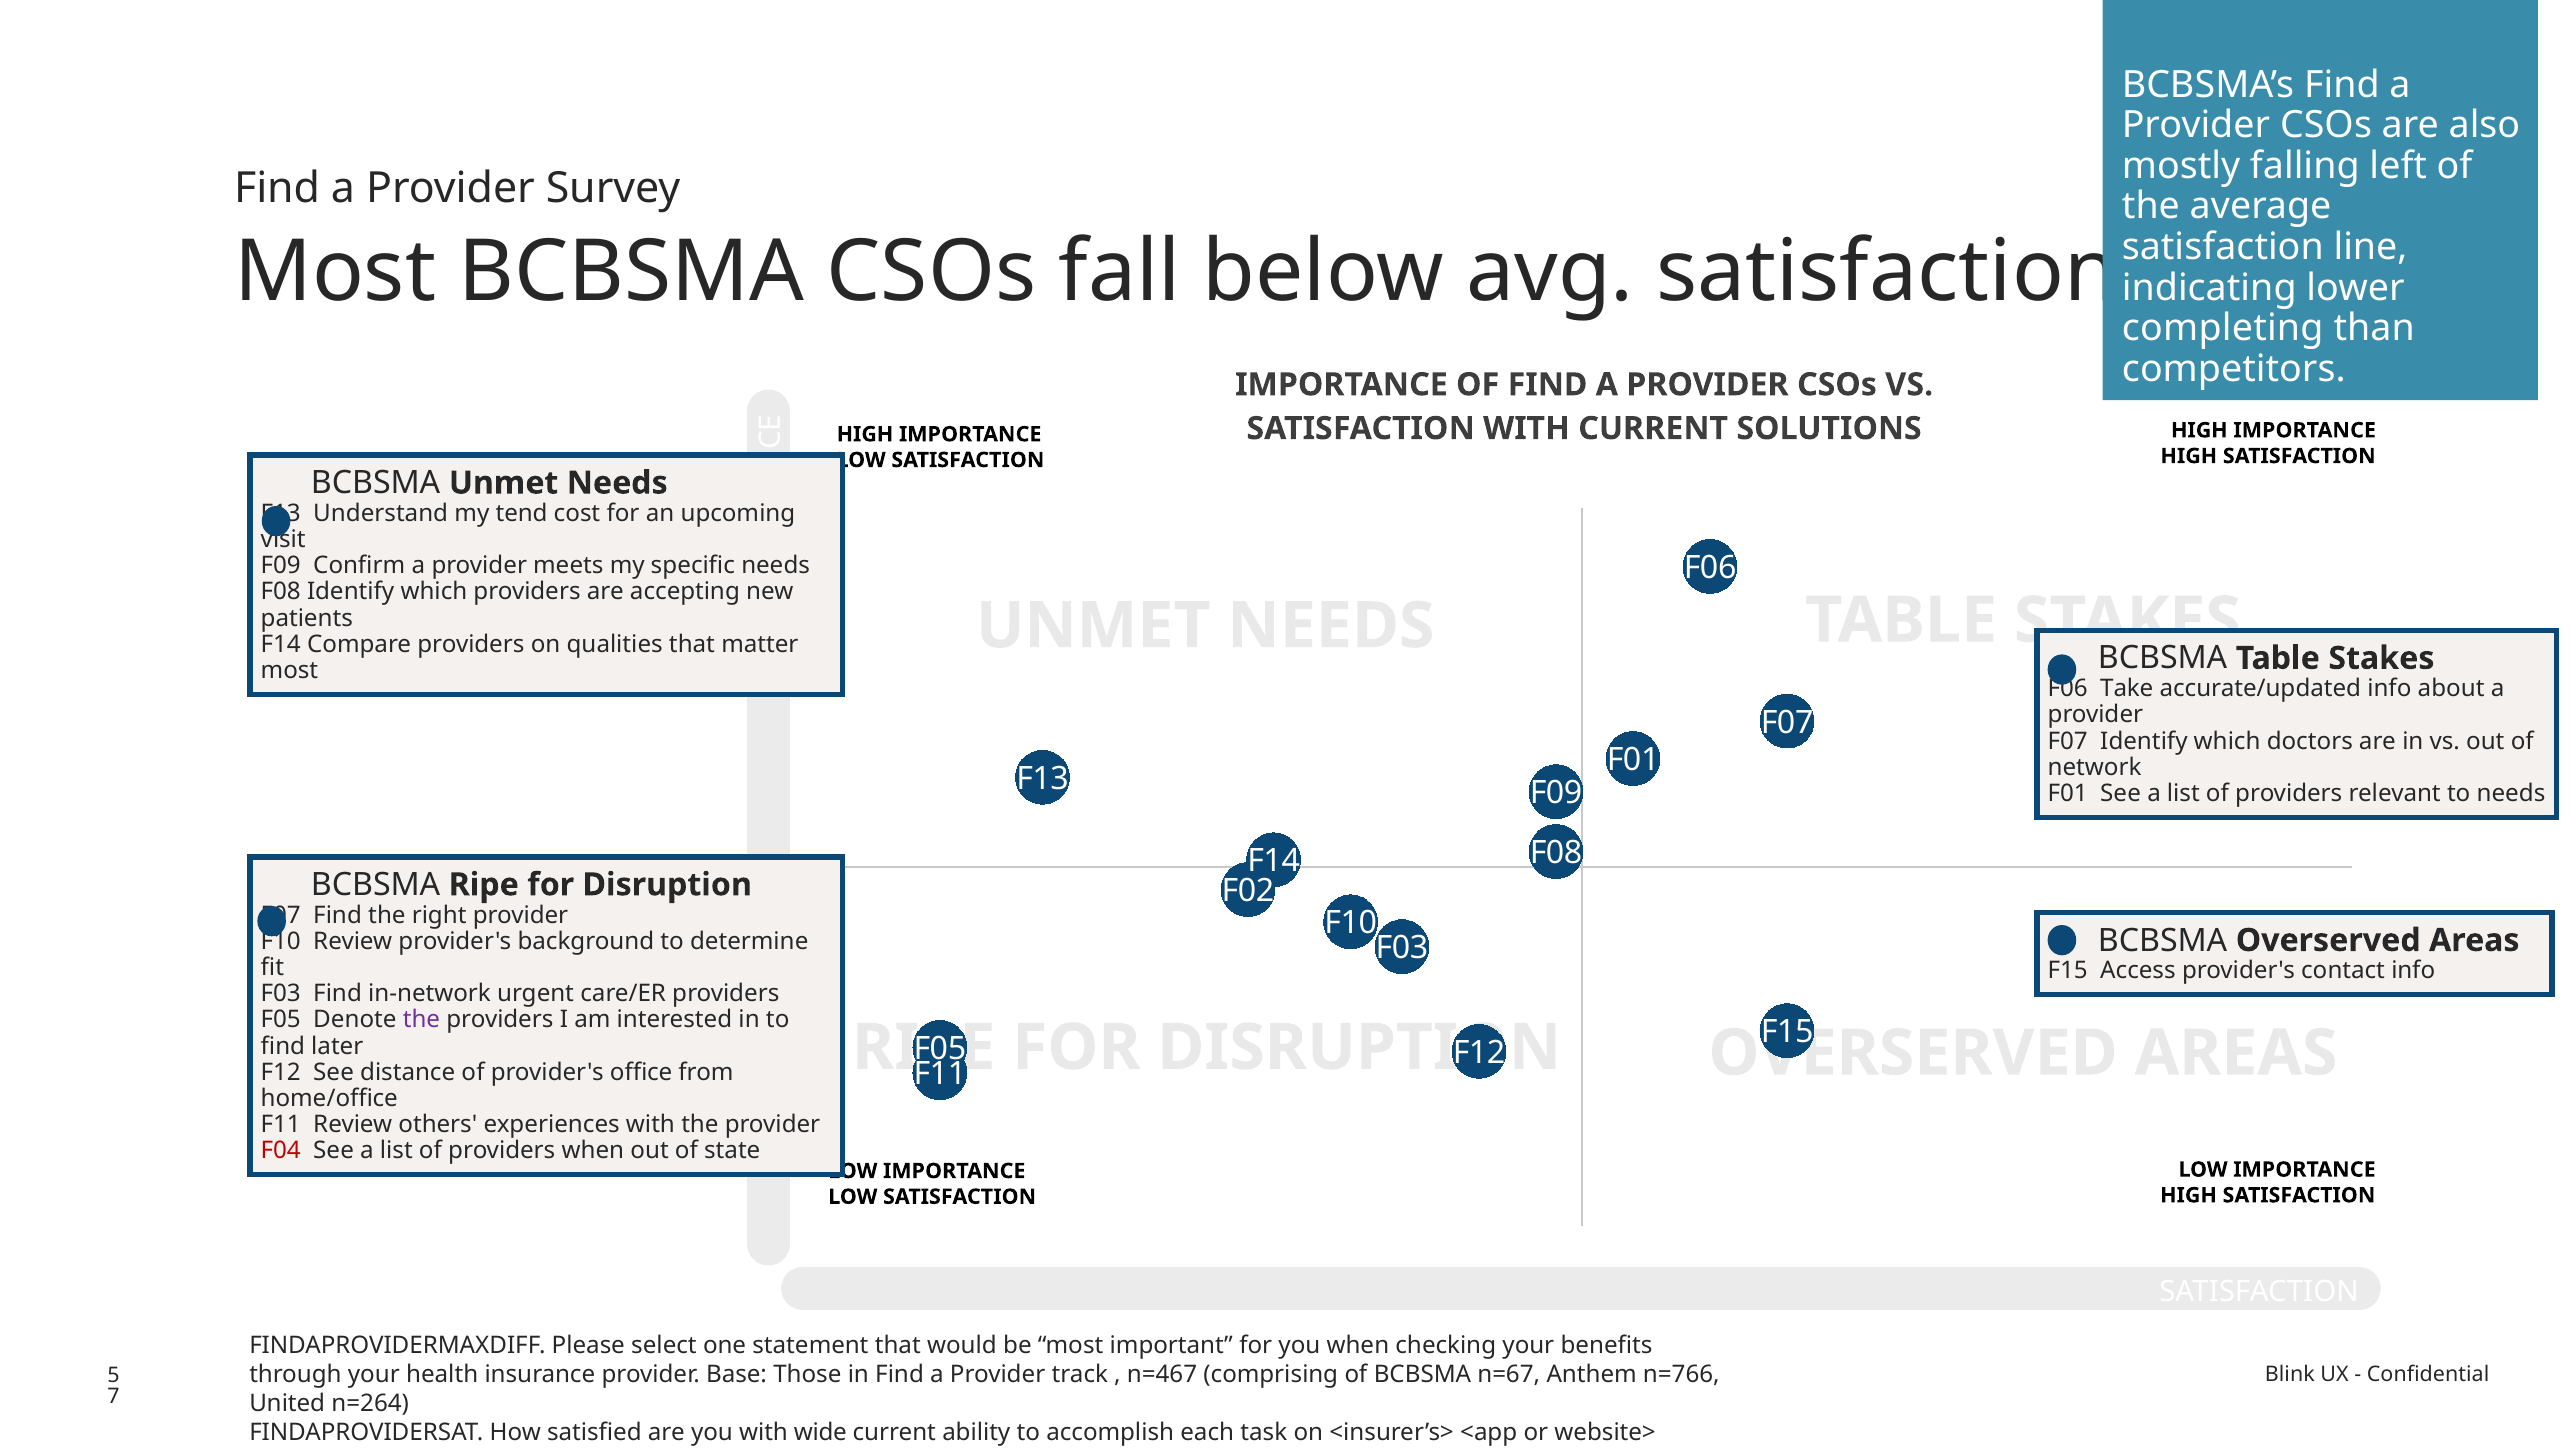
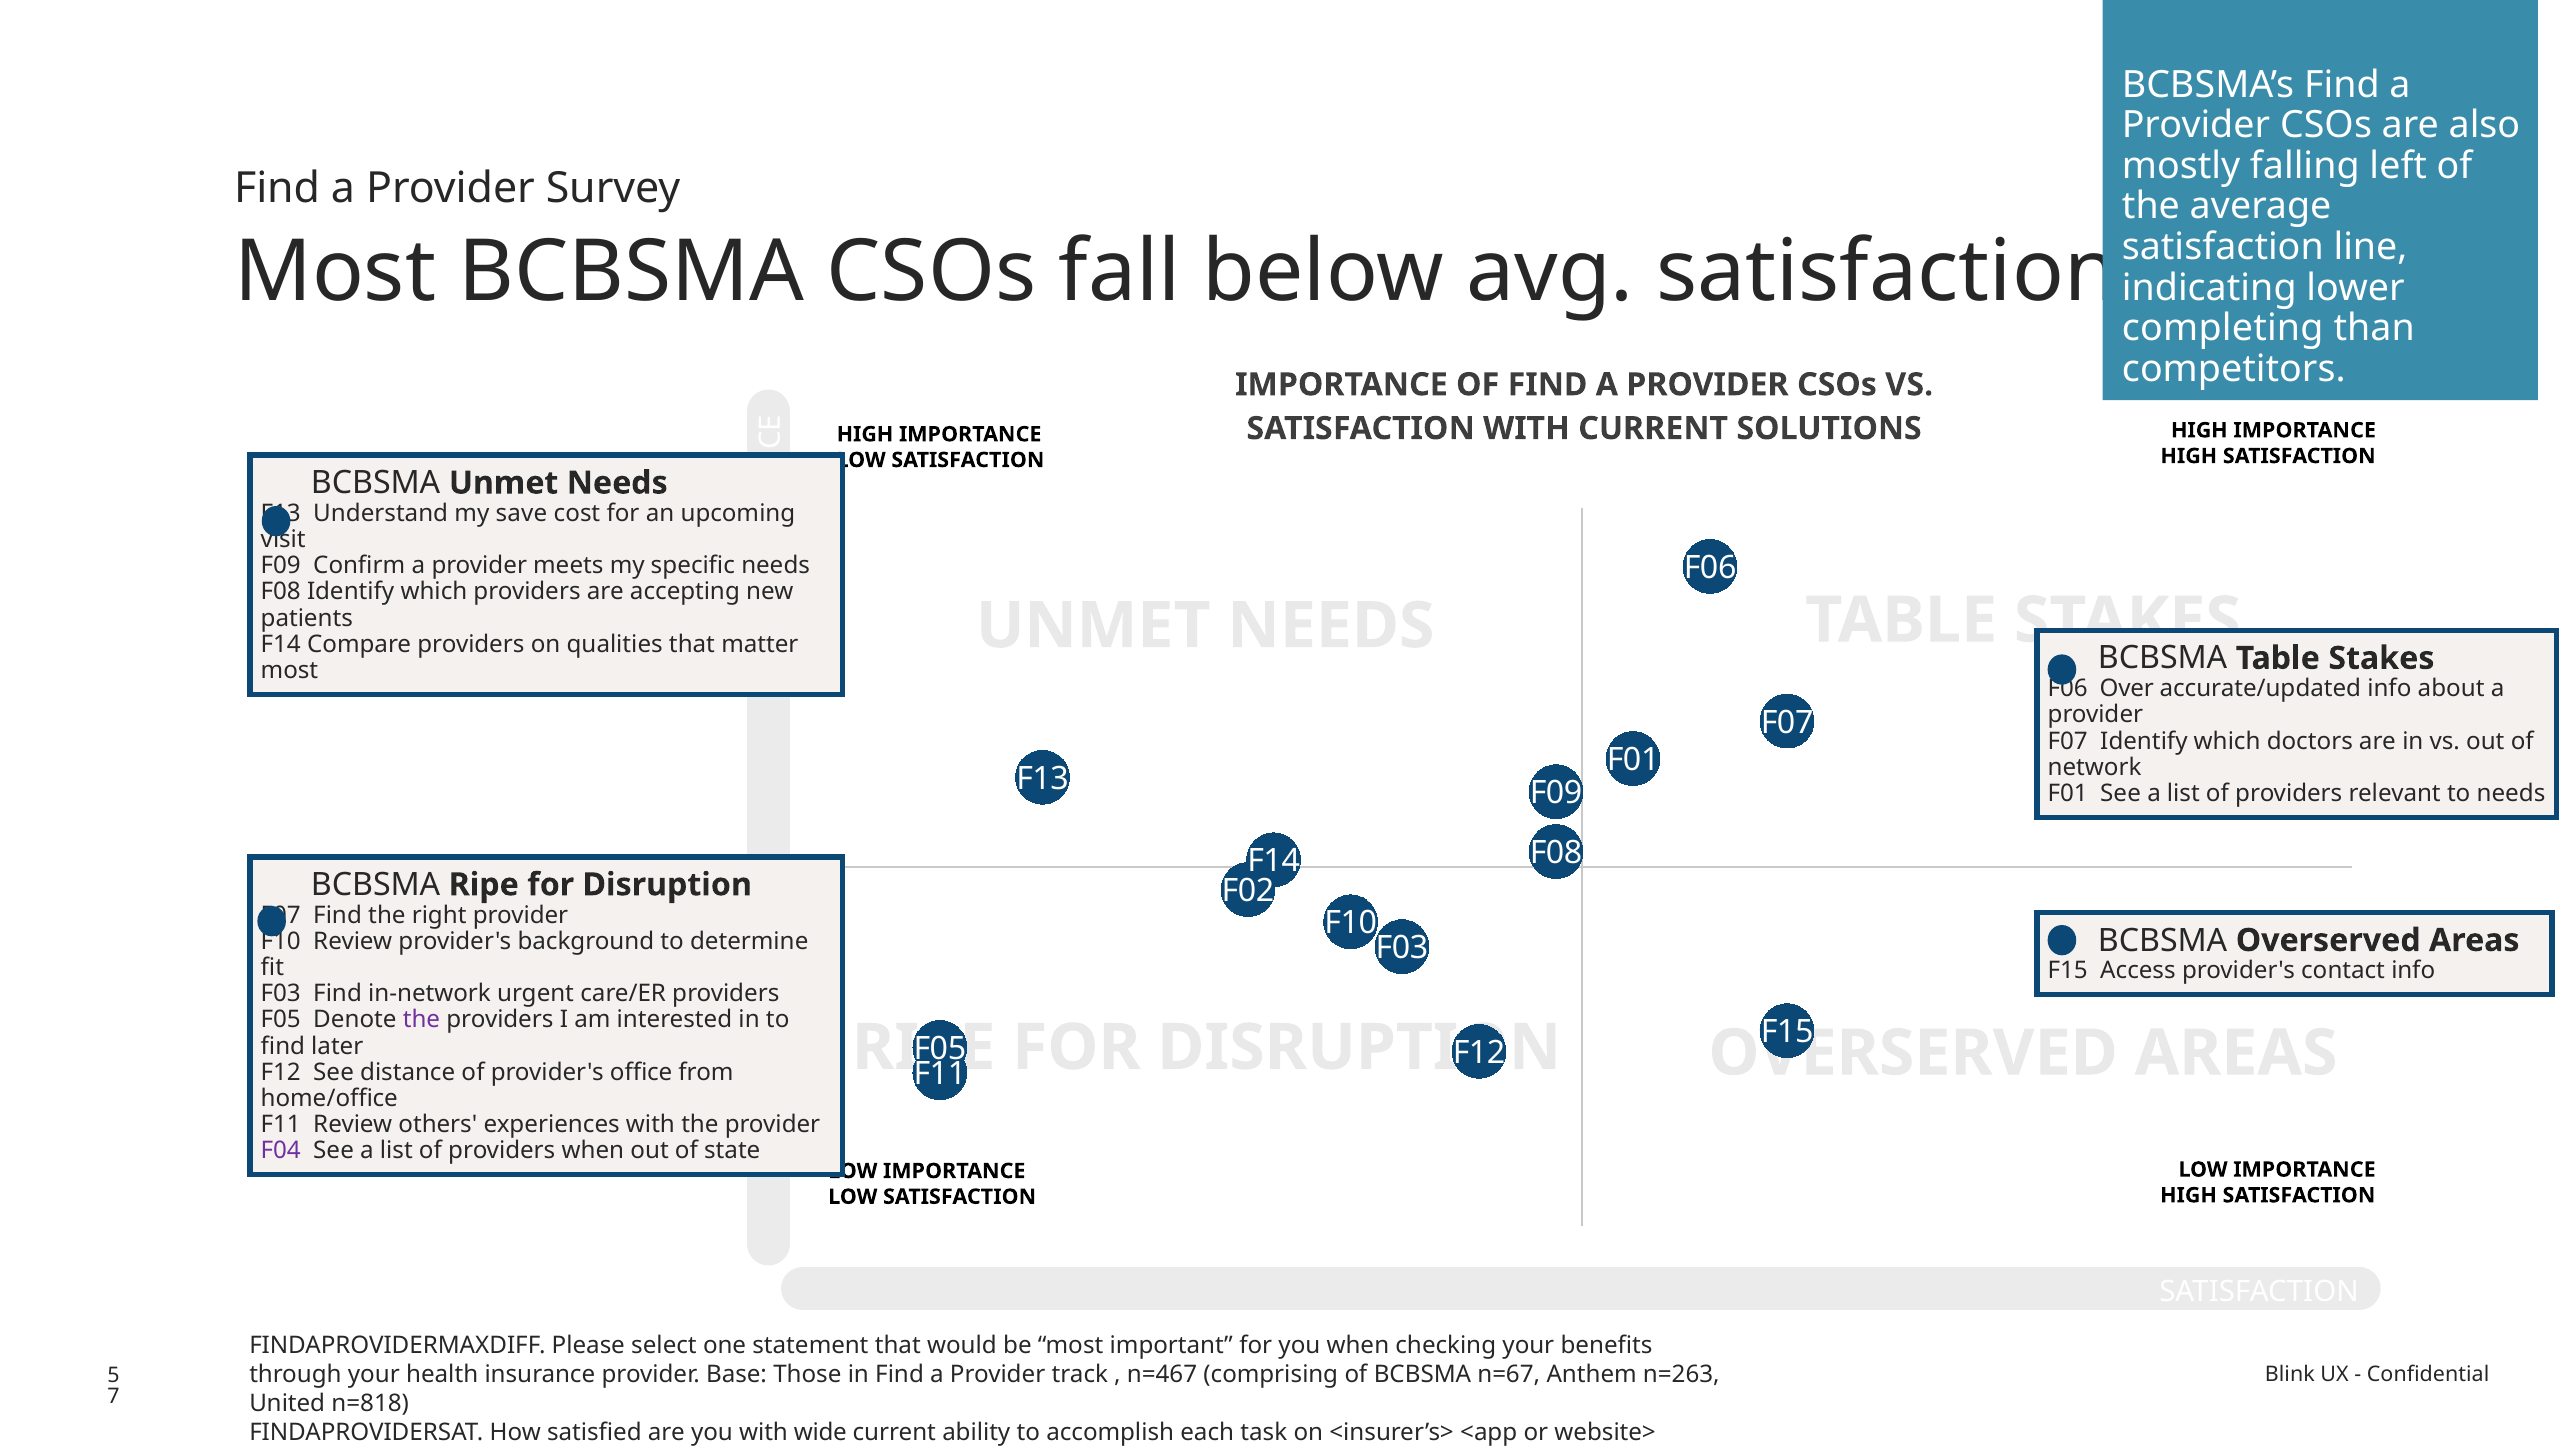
tend: tend -> save (521, 513)
Take: Take -> Over (2127, 689)
F04 colour: red -> purple (281, 1151)
n=766: n=766 -> n=263 (1681, 1374)
n=264: n=264 -> n=818 (370, 1403)
